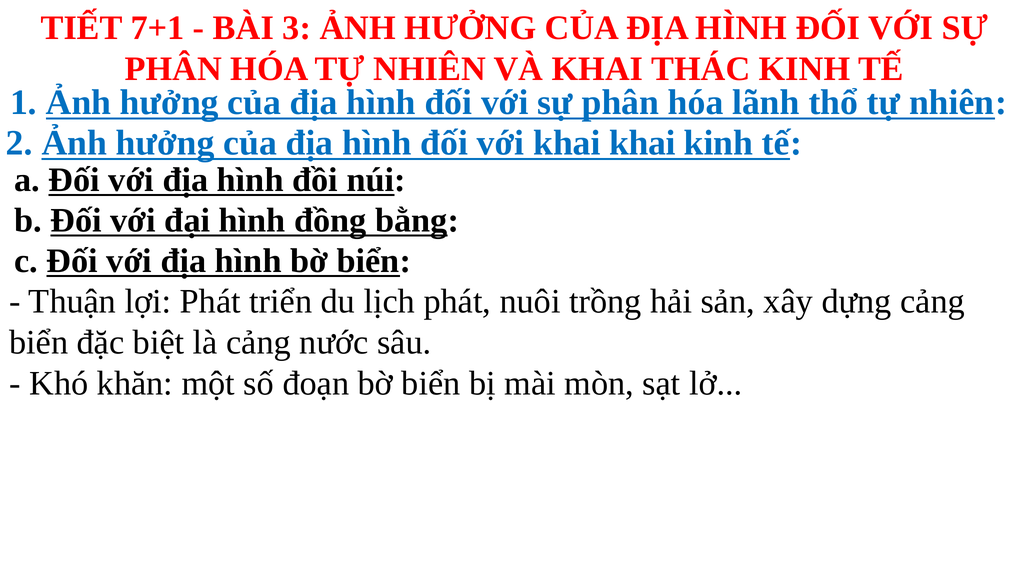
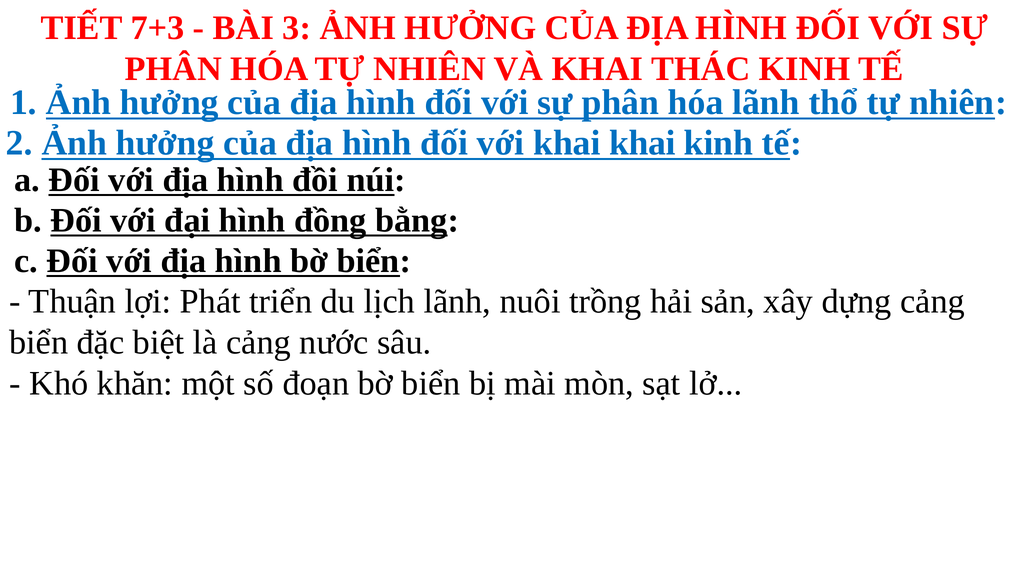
7+1: 7+1 -> 7+3 (157, 28)
lịch phát: phát -> lãnh (457, 301)
